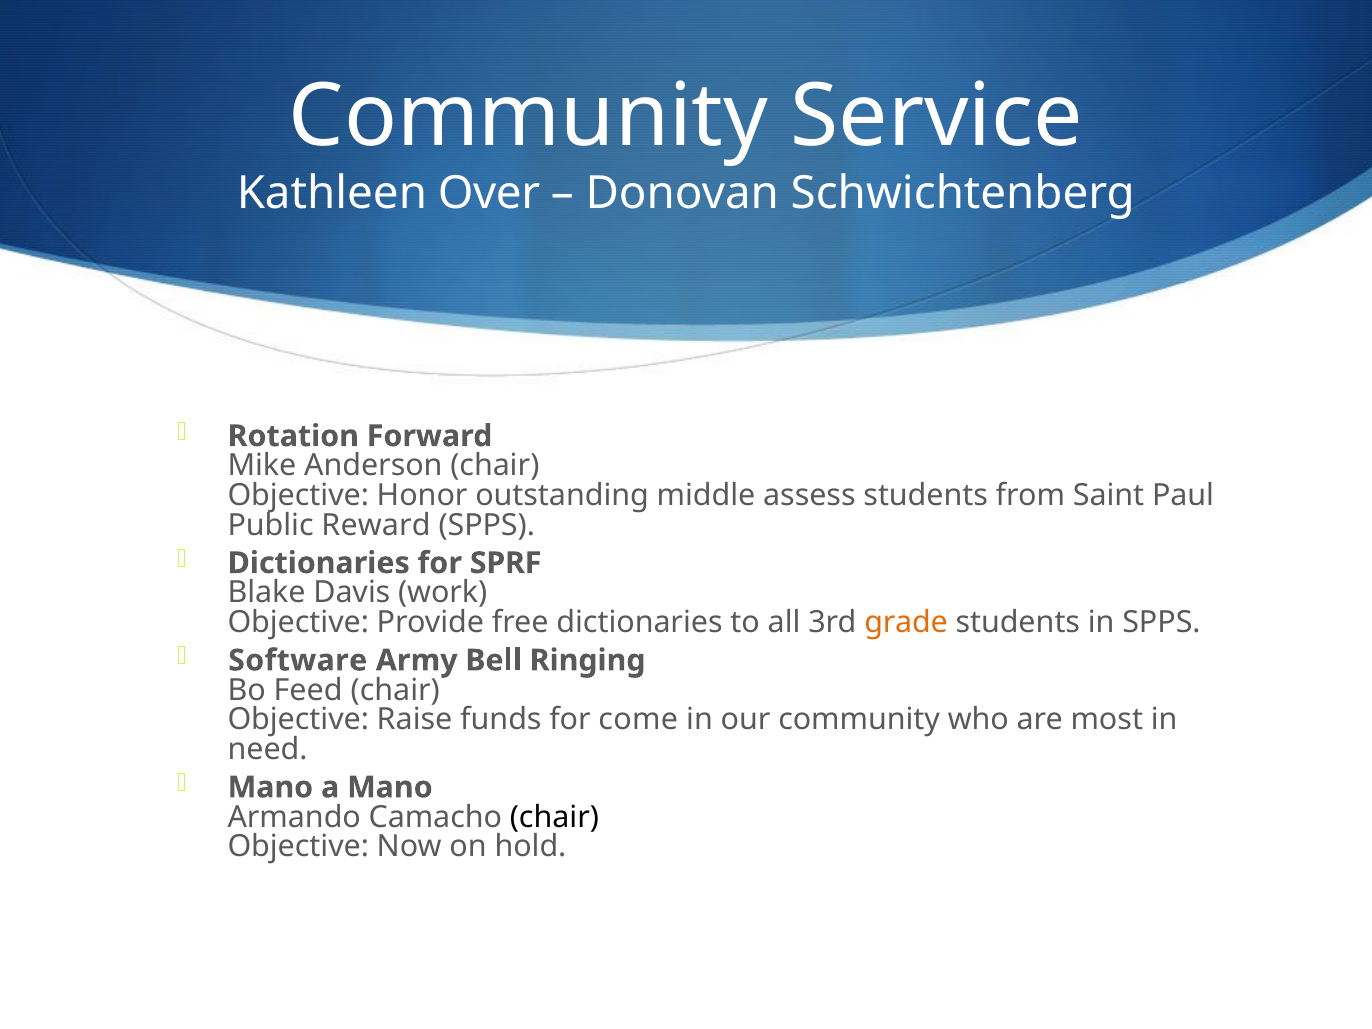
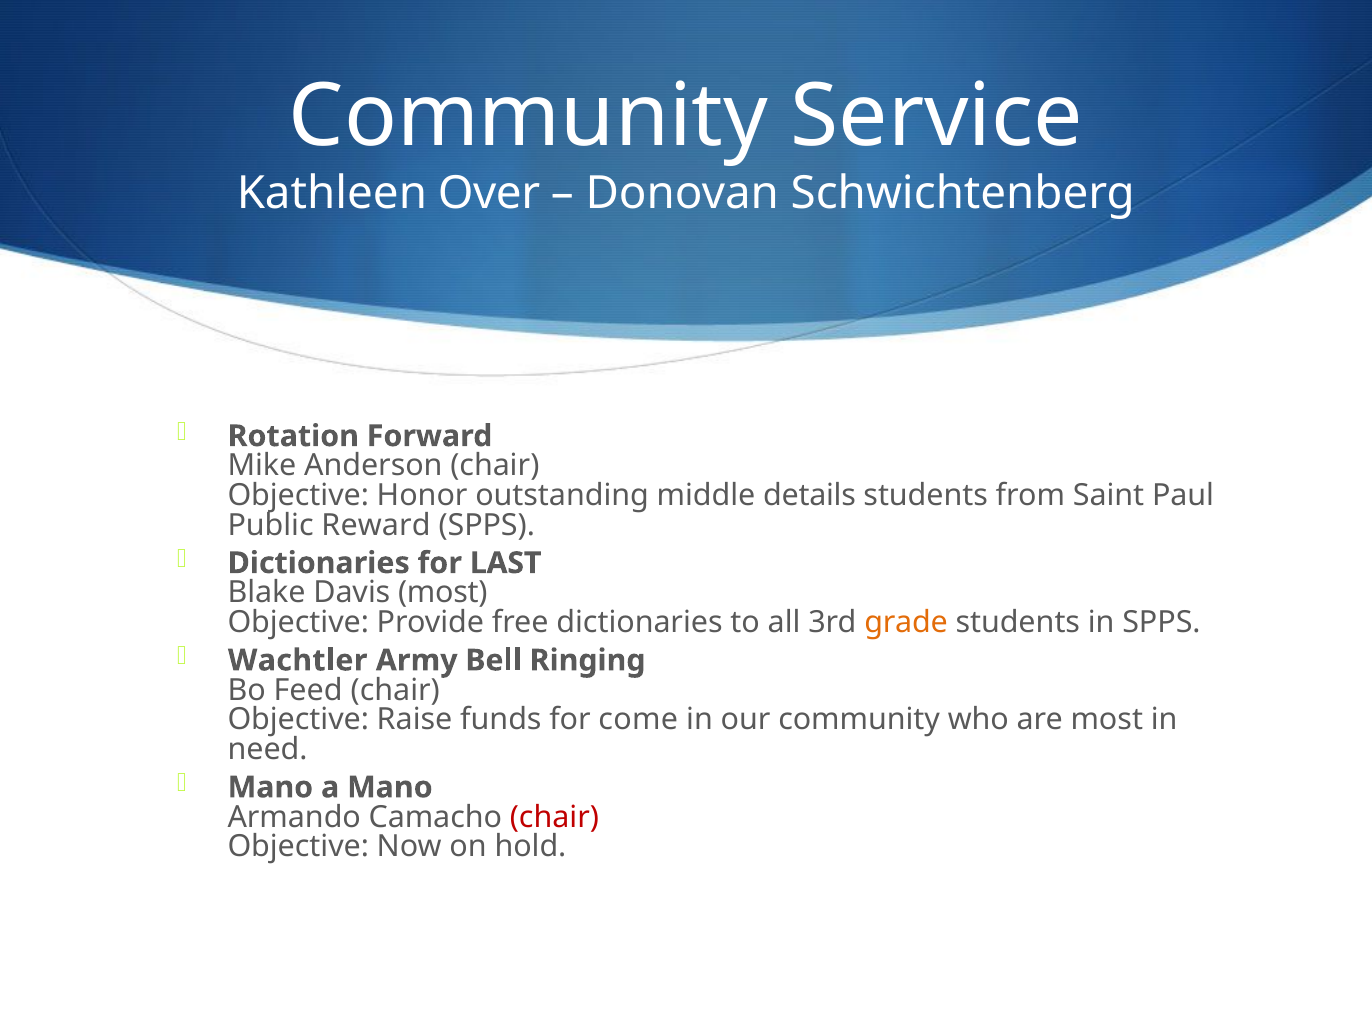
assess: assess -> details (810, 495)
SPRF: SPRF -> LAST (506, 563)
Davis work: work -> most (443, 593)
Software: Software -> Wachtler (298, 660)
chair colour: black -> red (554, 817)
